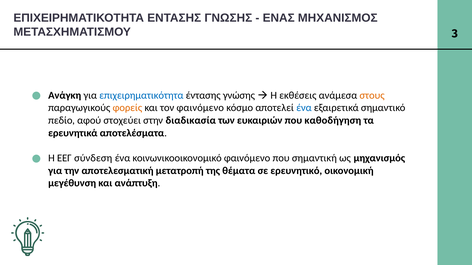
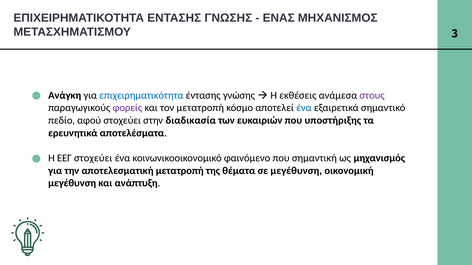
στους colour: orange -> purple (372, 95)
φορείς colour: orange -> purple (127, 108)
τον φαινόμενο: φαινόμενο -> μετατροπή (200, 108)
καθοδήγηση: καθοδήγηση -> υποστήριξης (333, 121)
ΕΕΓ σύνδεση: σύνδεση -> στοχεύει (93, 158)
σε ερευνητικό: ερευνητικό -> μεγέθυνση (296, 171)
